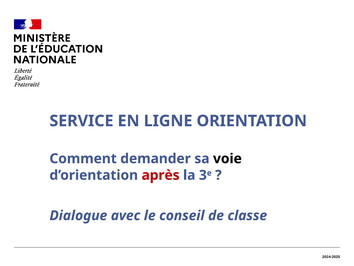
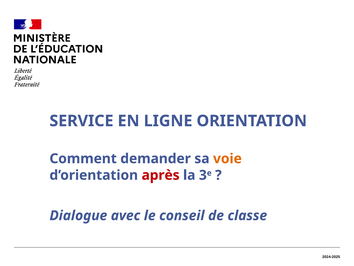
voie colour: black -> orange (227, 158)
